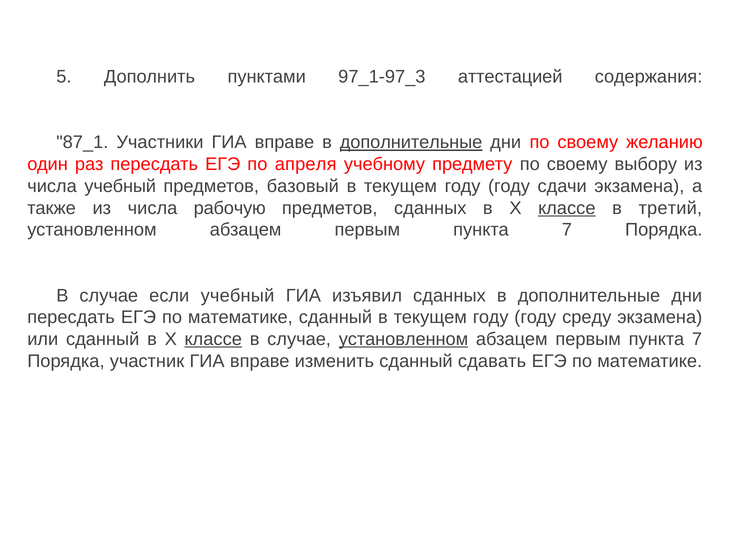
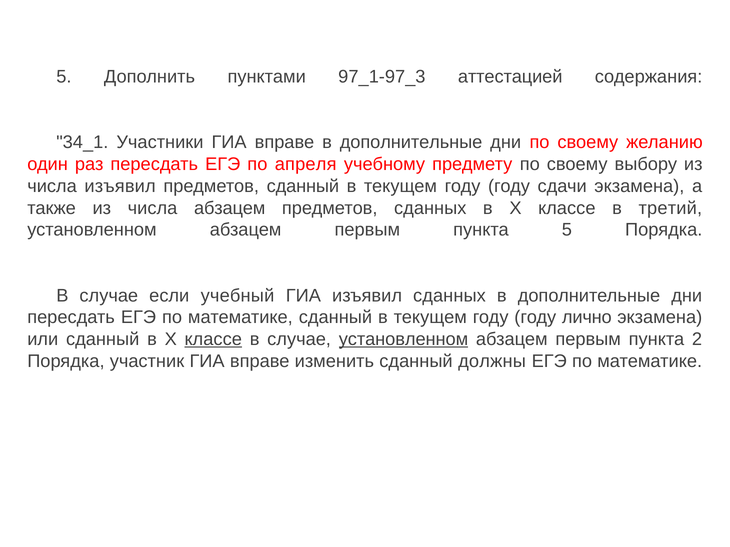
87_1: 87_1 -> 34_1 (82, 143)
дополнительные underline: present -> none (411, 143)
числа учебный: учебный -> изъявил (120, 186)
предметов базовый: базовый -> сданный (303, 186)
числа рабочую: рабочую -> абзацем (230, 208)
классе underline: present -> none (567, 208)
7: 7 -> 5 (567, 230)
среду: среду -> лично (587, 318)
7: 7 -> 2 (697, 340)
сдавать: сдавать -> должны (492, 362)
